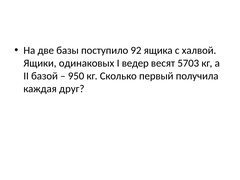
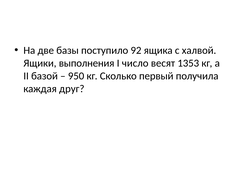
одинаковых: одинаковых -> выполнения (87, 63)
ведер: ведер -> число (135, 63)
5703: 5703 -> 1353 (188, 63)
